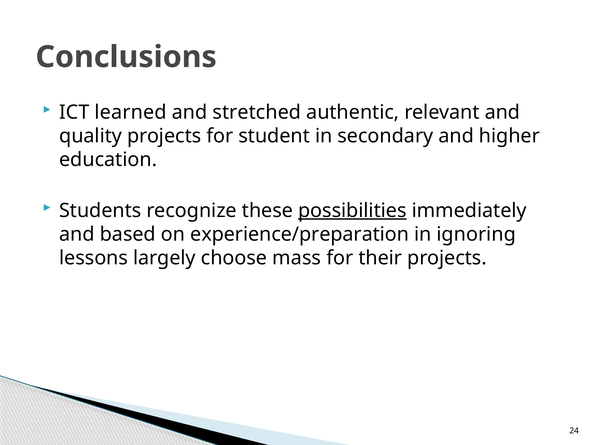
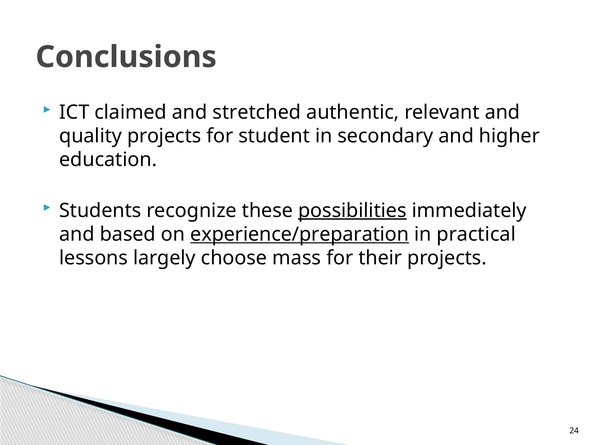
learned: learned -> claimed (131, 112)
experience/preparation underline: none -> present (300, 234)
ignoring: ignoring -> practical (476, 234)
